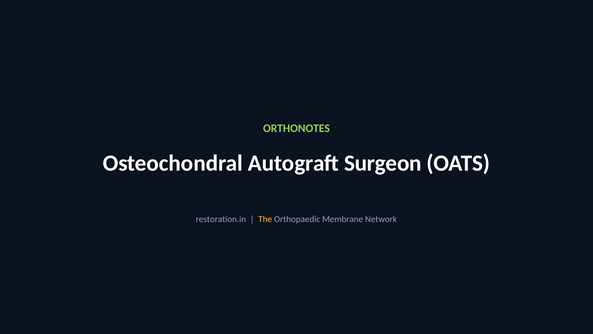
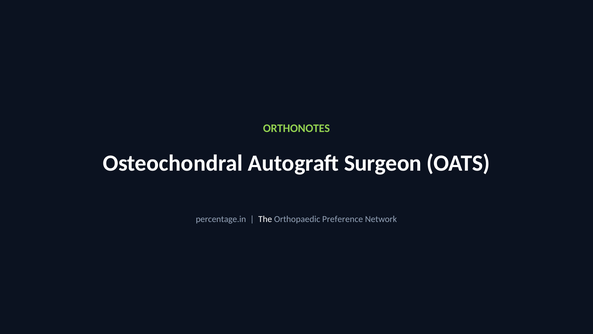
restoration.in: restoration.in -> percentage.in (221, 219)
The colour: yellow -> white (265, 219)
Membrane: Membrane -> Preference (343, 219)
